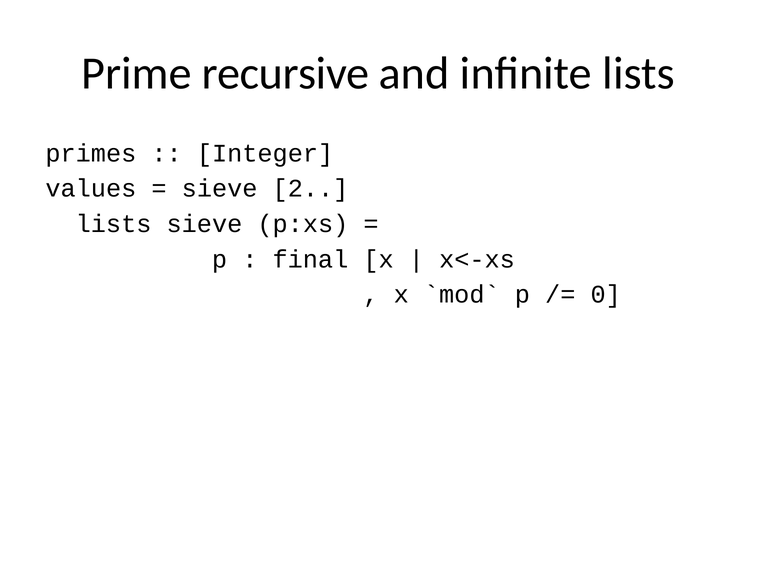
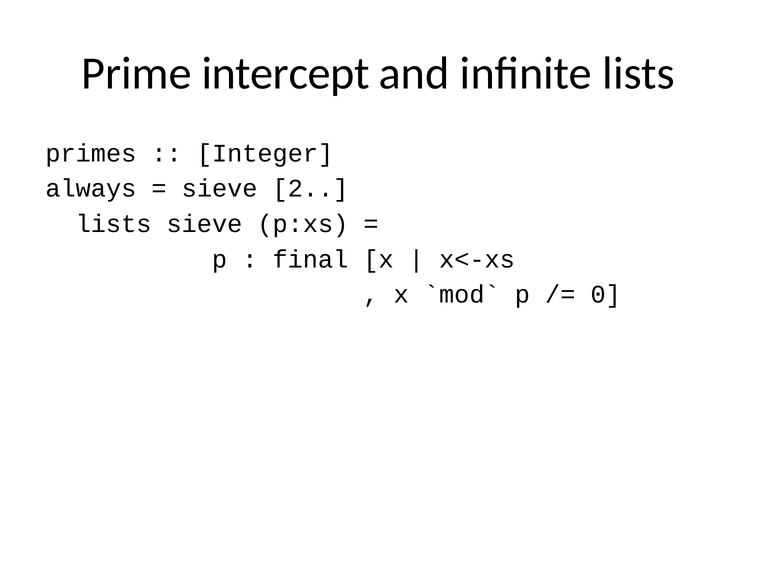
recursive: recursive -> intercept (285, 73)
values: values -> always (91, 188)
